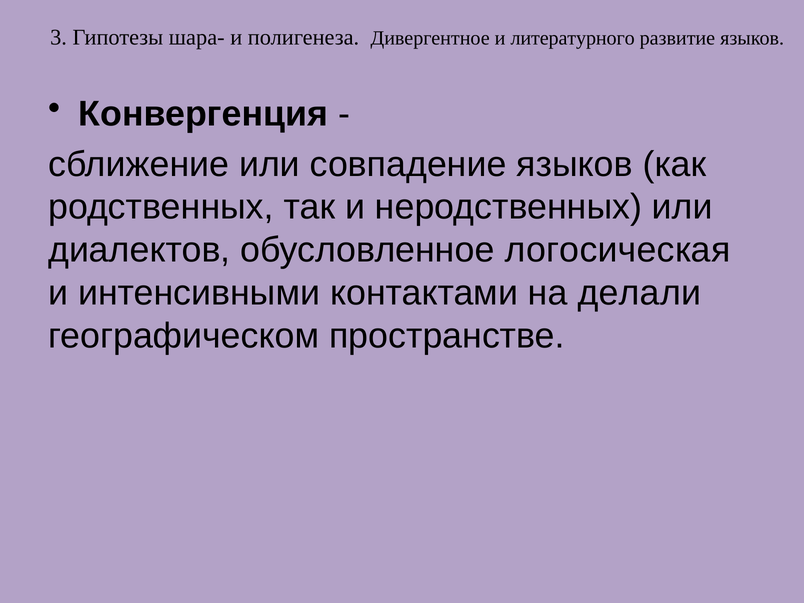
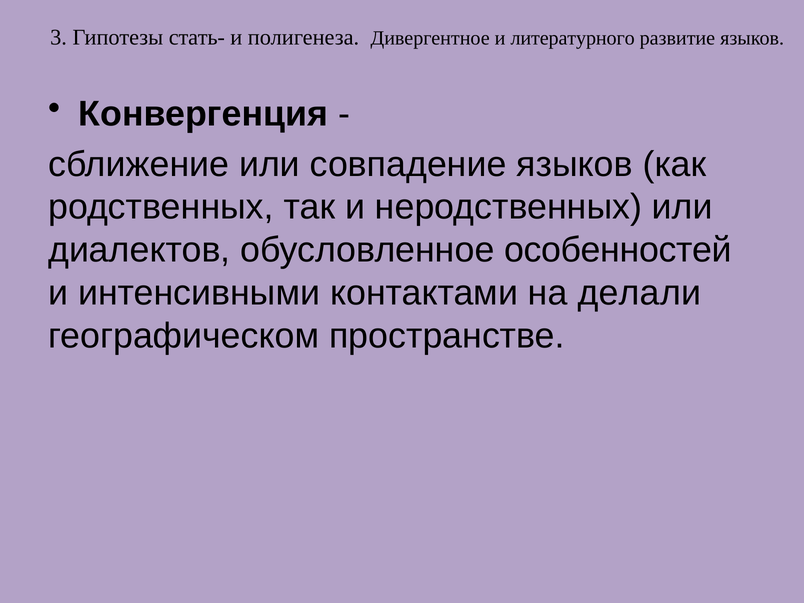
шара-: шара- -> стать- (197, 37)
логосическая: логосическая -> особенностей (618, 250)
